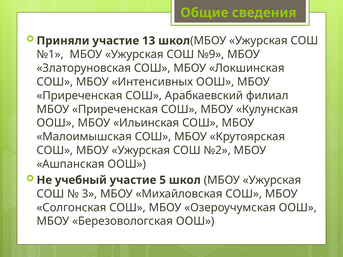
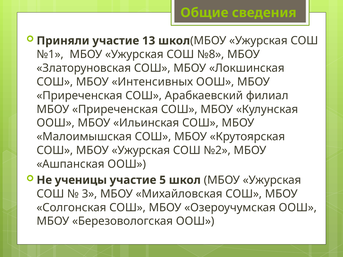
№9: №9 -> №8 (211, 54)
учебный: учебный -> ученицы (81, 180)
